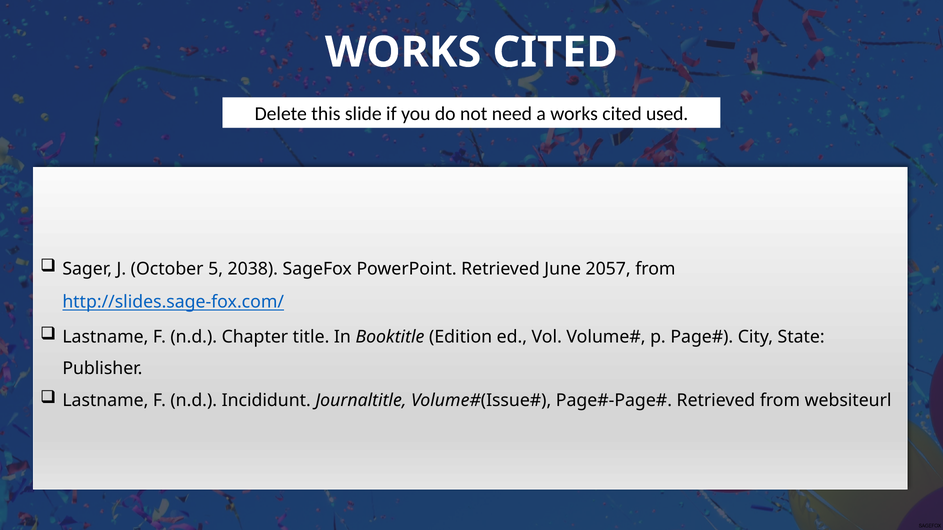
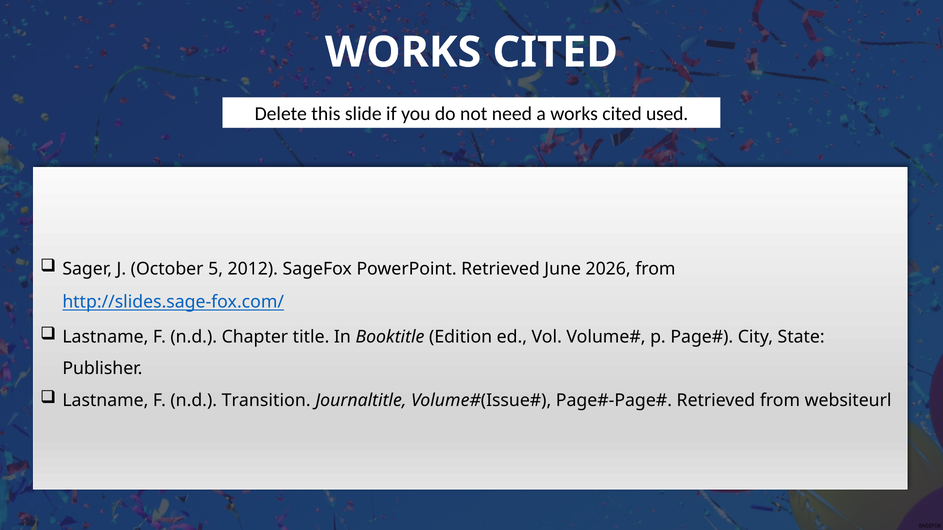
2038: 2038 -> 2012 (253, 269)
2057: 2057 -> 2026 (608, 269)
Incididunt: Incididunt -> Transition (266, 401)
